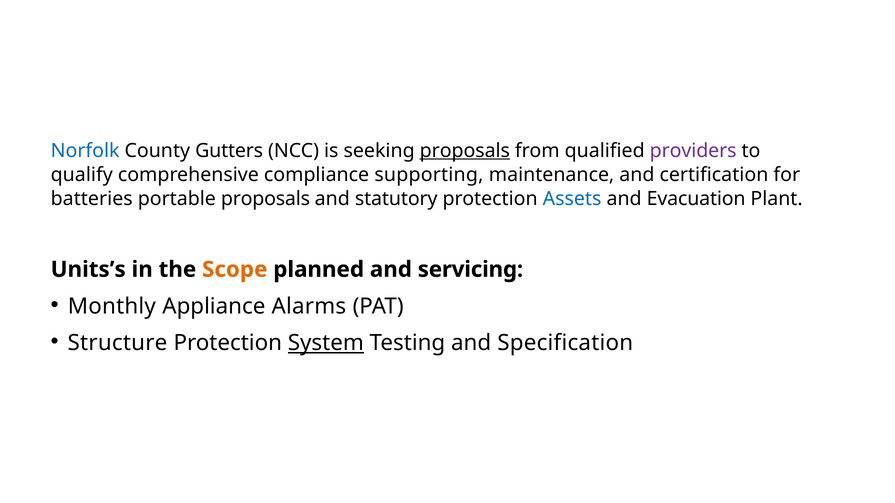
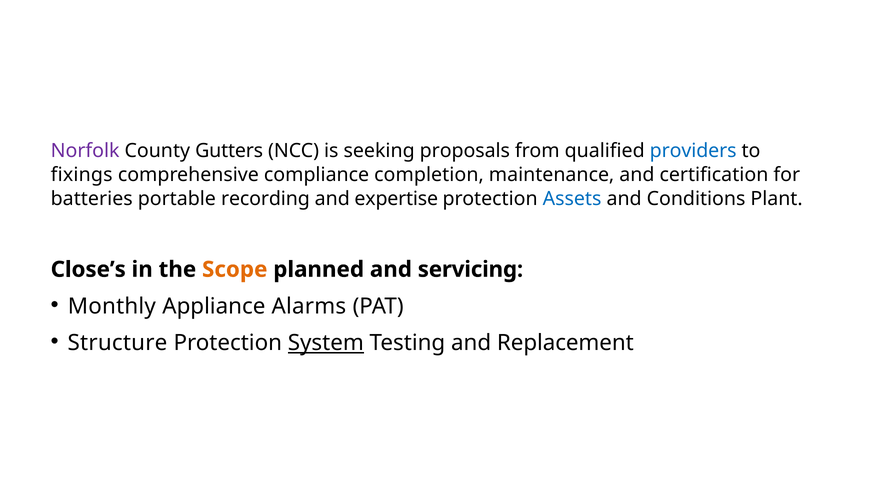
Norfolk colour: blue -> purple (85, 151)
proposals underline: present -> none (465, 151)
providers colour: purple -> blue (693, 151)
qualify: qualify -> fixings (82, 175)
supporting: supporting -> completion (429, 175)
portable proposals: proposals -> recording (265, 199)
statutory: statutory -> expertise (396, 199)
Evacuation: Evacuation -> Conditions (696, 199)
Units’s: Units’s -> Close’s (88, 270)
Specification: Specification -> Replacement (565, 343)
